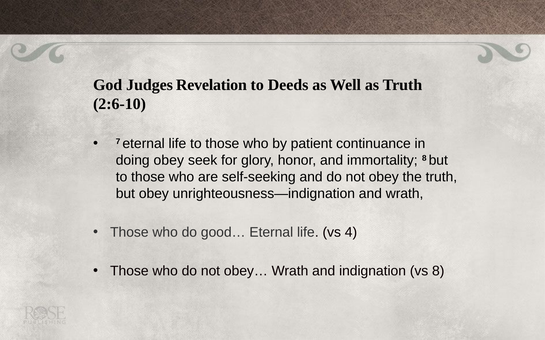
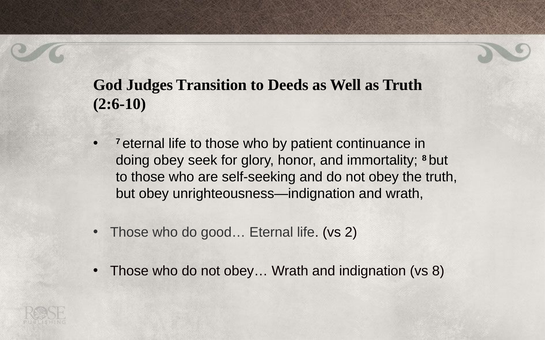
Revelation: Revelation -> Transition (211, 85)
4: 4 -> 2 (351, 233)
